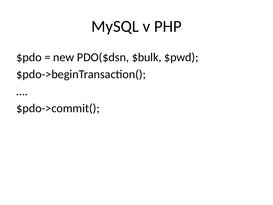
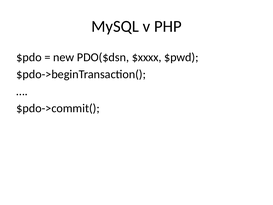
$bulk: $bulk -> $xxxx (147, 57)
